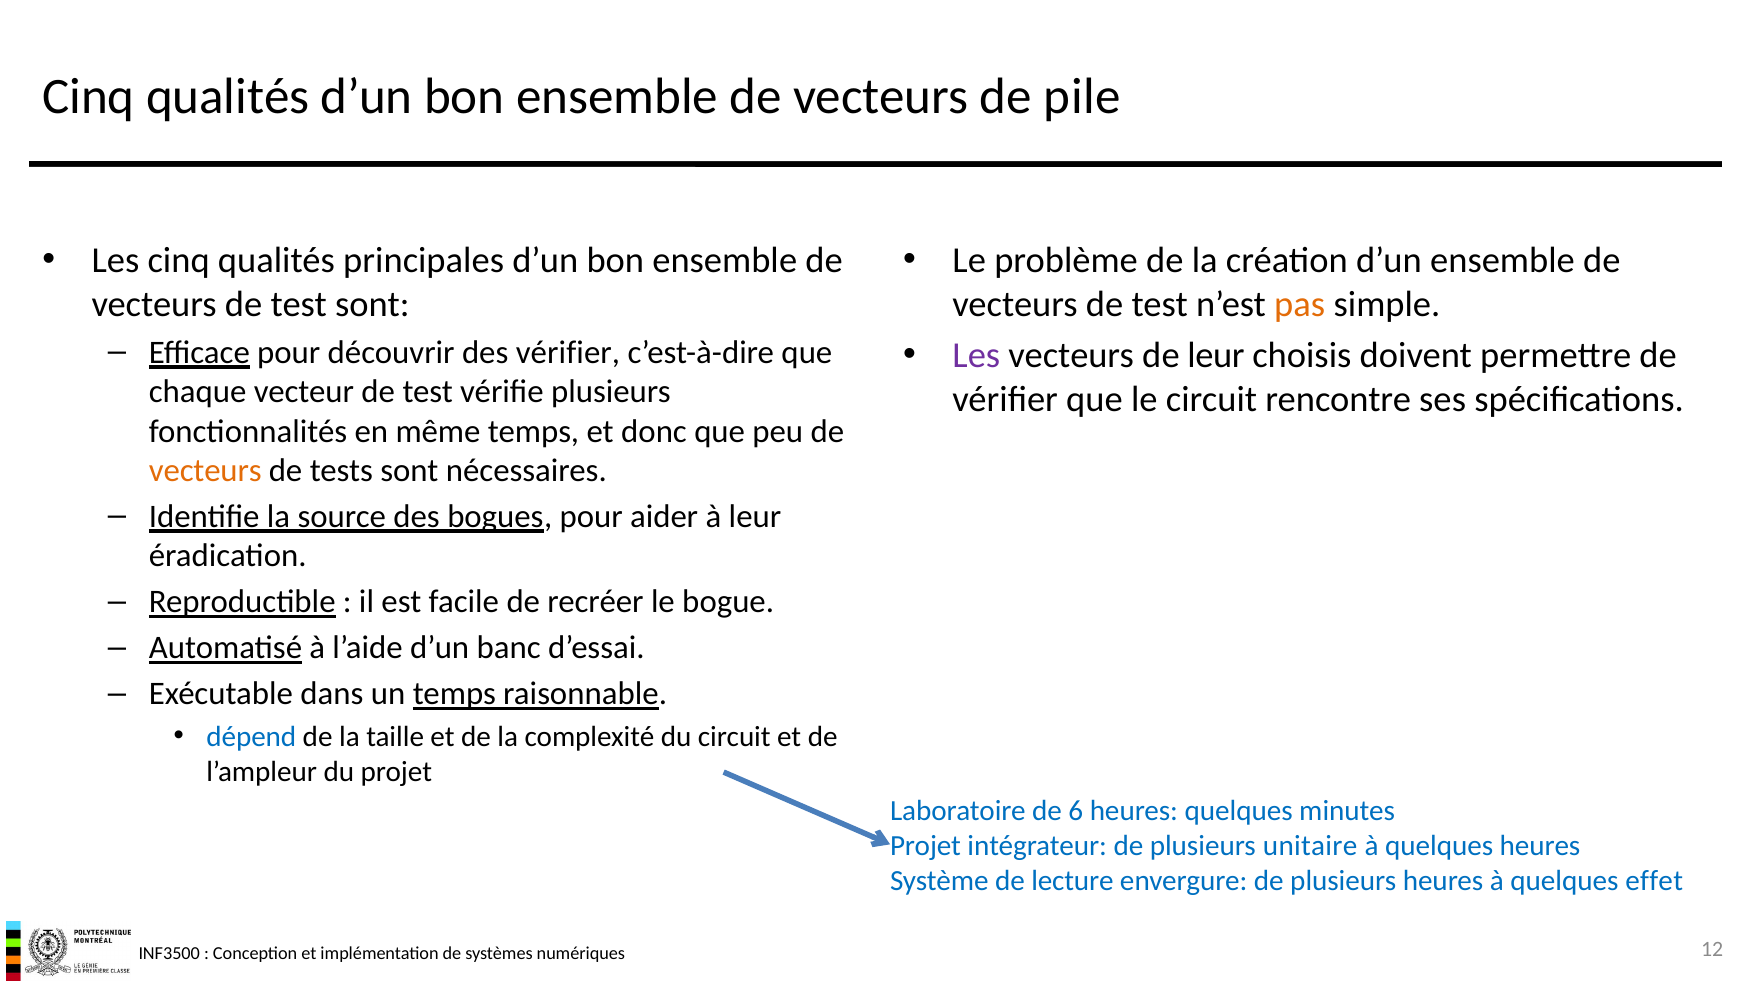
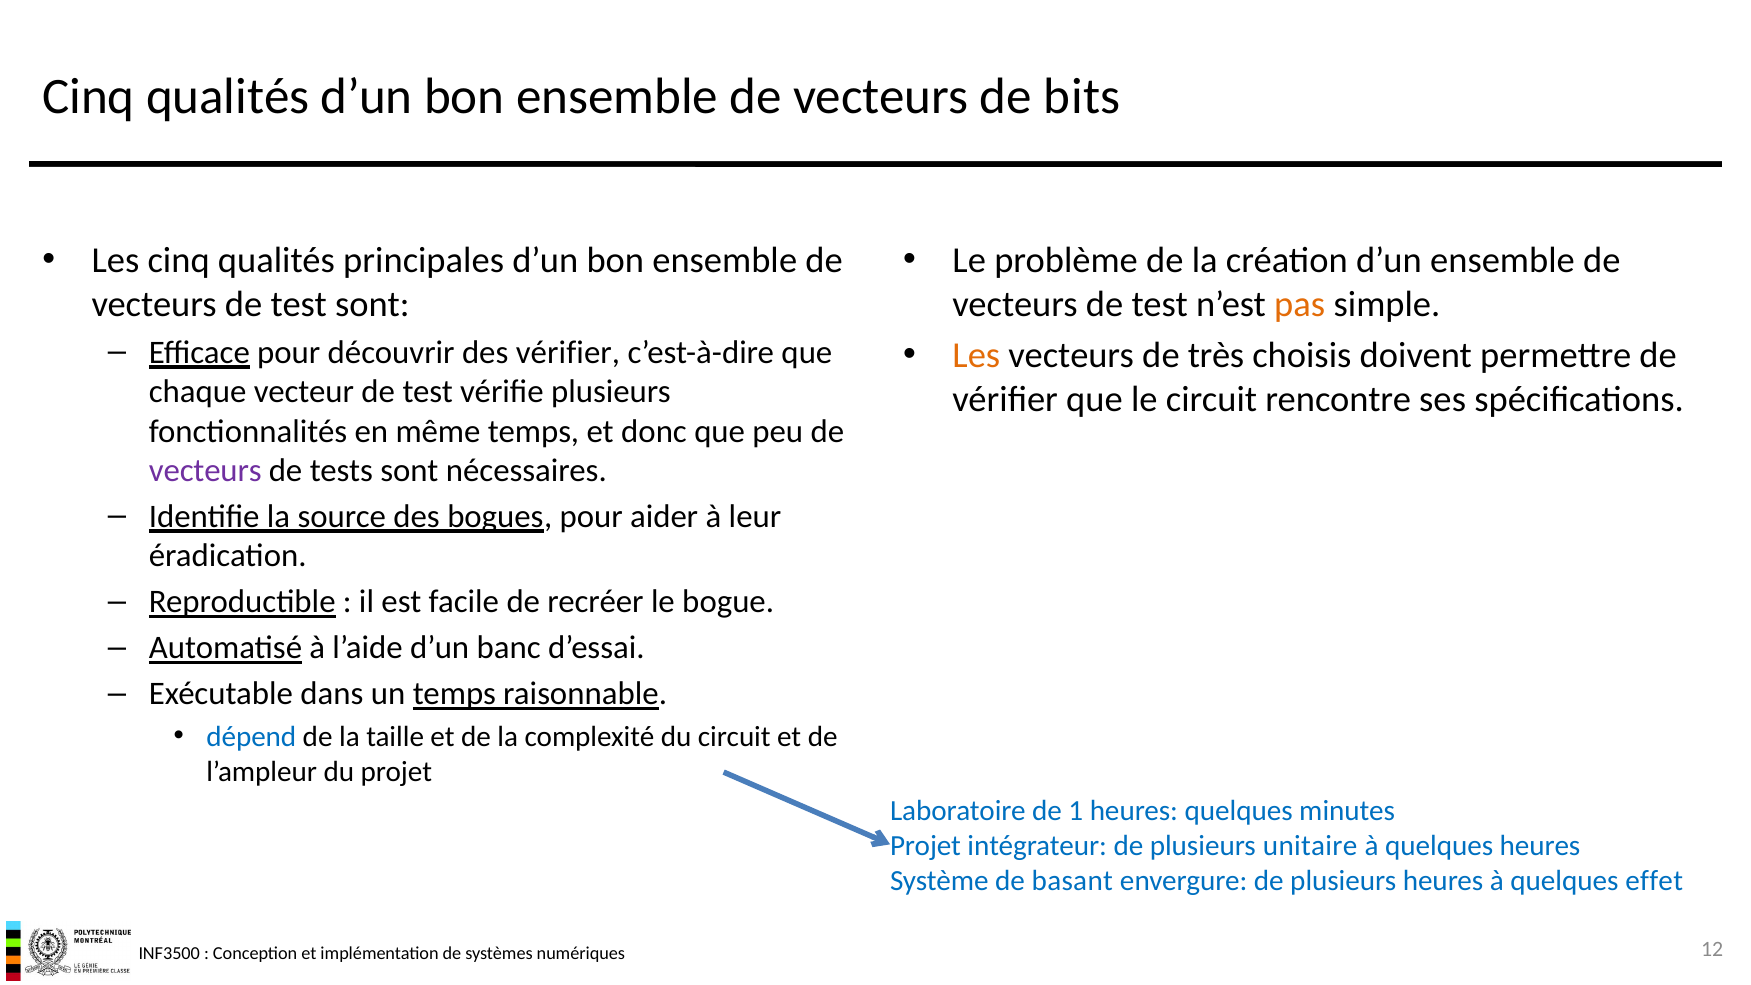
pile: pile -> bits (1082, 97)
Les colour: purple -> orange (976, 356)
de leur: leur -> très (1216, 356)
vecteurs colour: orange -> purple (205, 471)
6: 6 -> 1 (1076, 811)
lecture: lecture -> basant (1072, 881)
